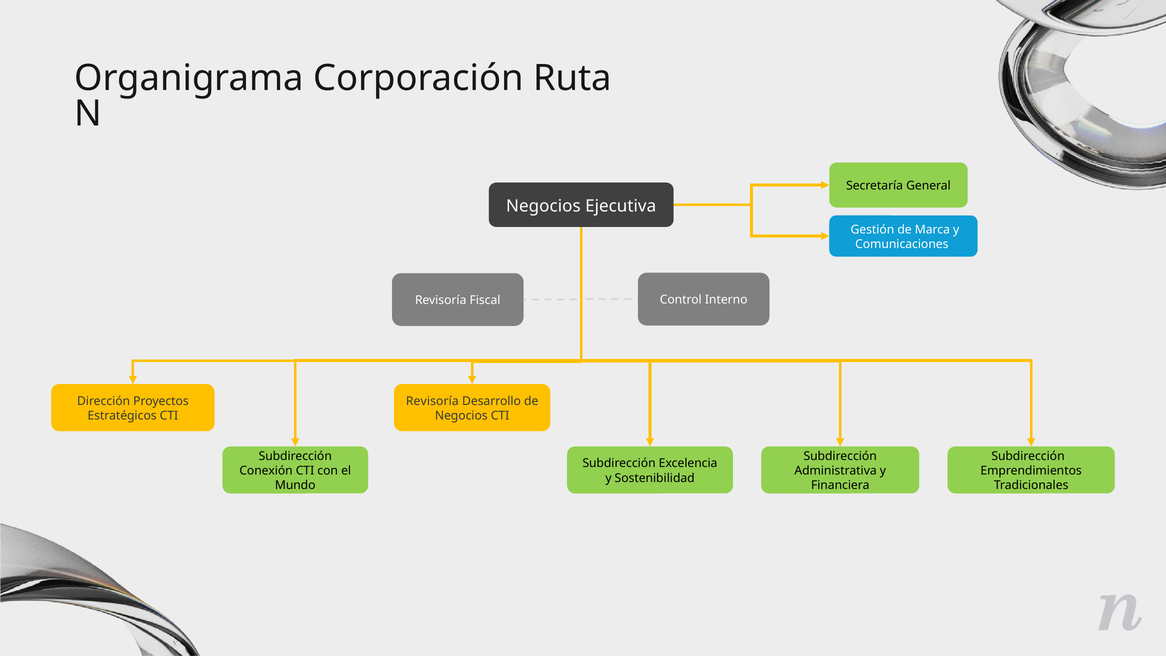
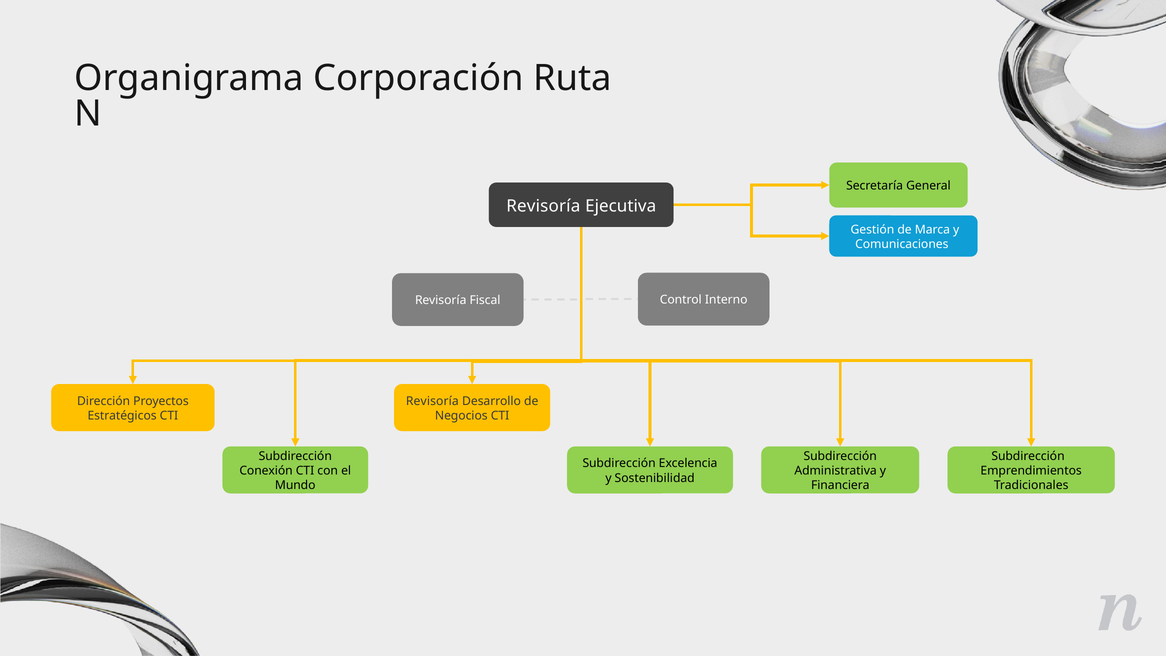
Negocios: Negocios -> Revisoría (543, 206)
